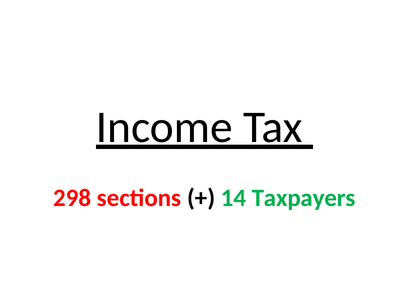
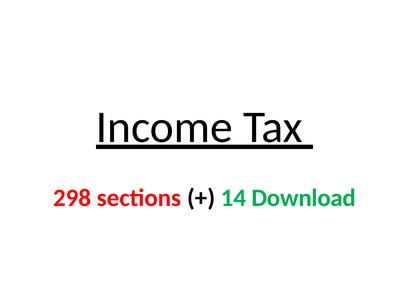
Taxpayers: Taxpayers -> Download (304, 198)
